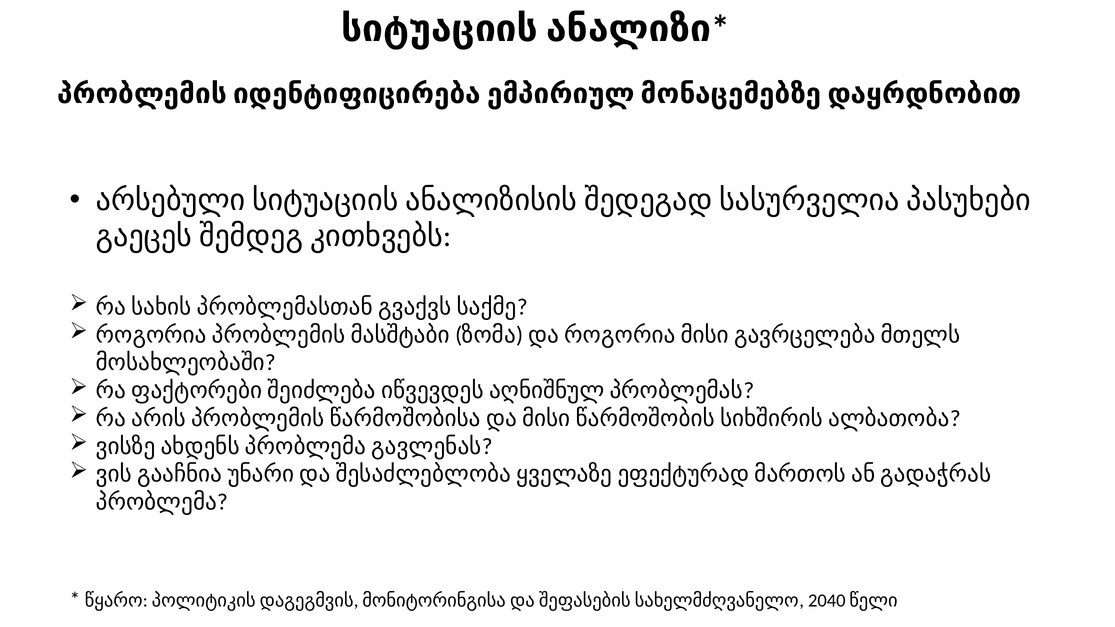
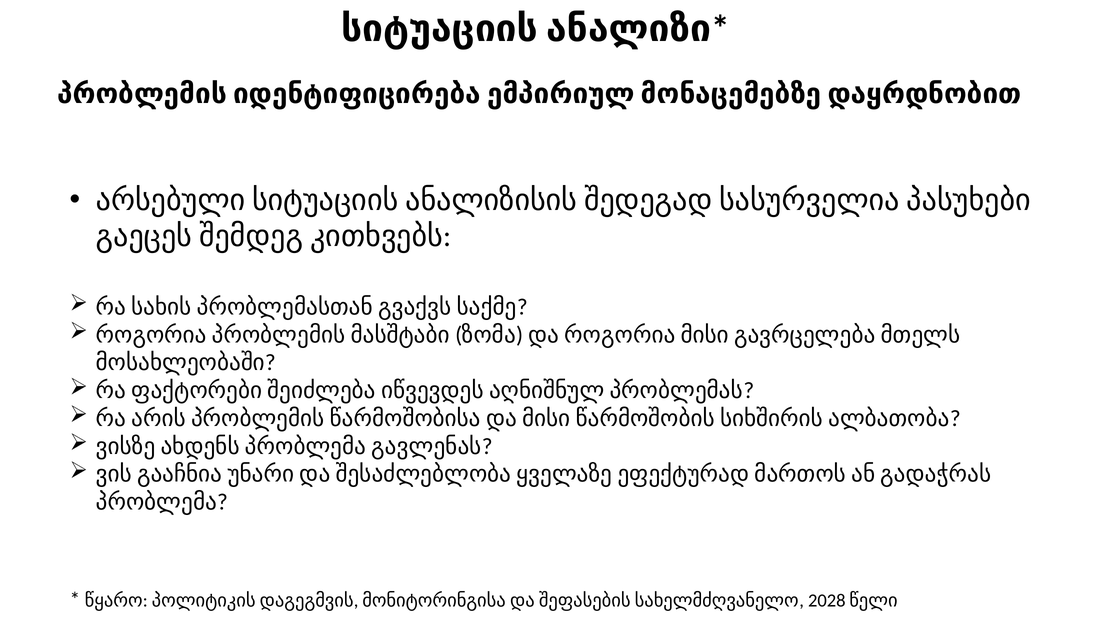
2040: 2040 -> 2028 (827, 601)
